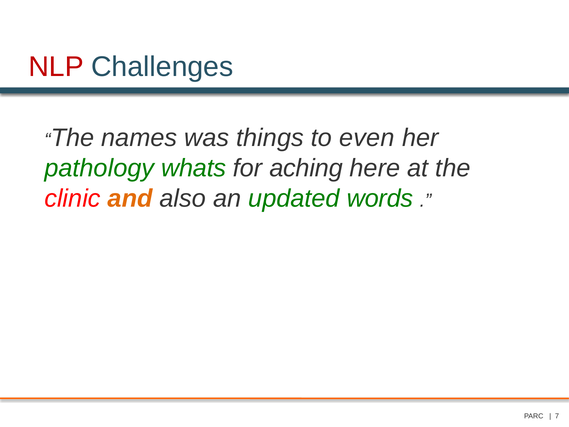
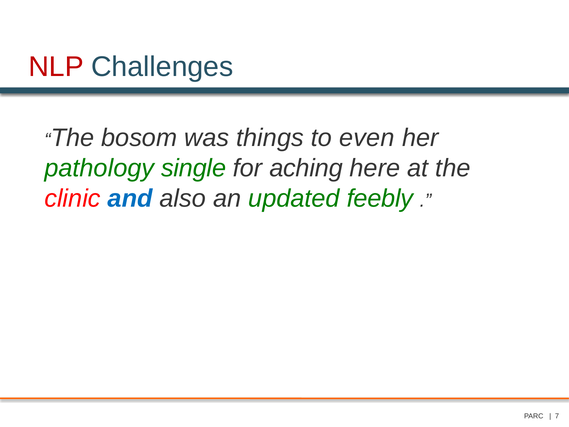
names: names -> bosom (139, 138)
whats: whats -> single (194, 168)
and colour: orange -> blue (130, 198)
words: words -> feebly (380, 198)
